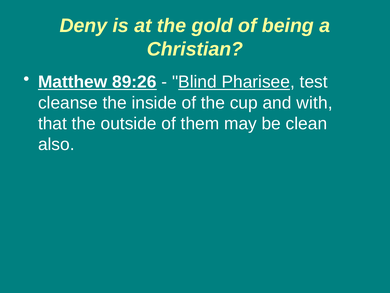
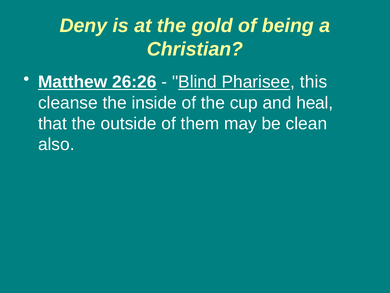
89:26: 89:26 -> 26:26 (134, 82)
test: test -> this (314, 82)
with: with -> heal (315, 103)
